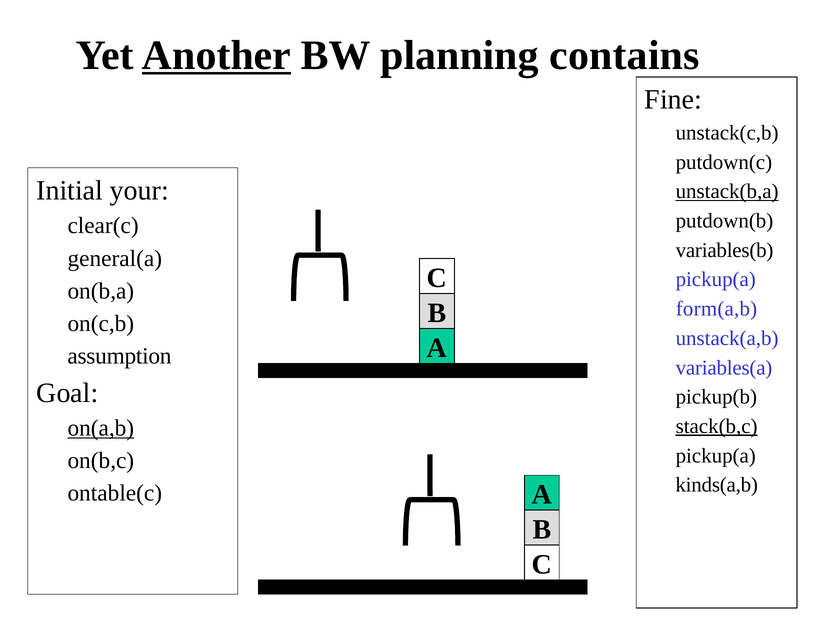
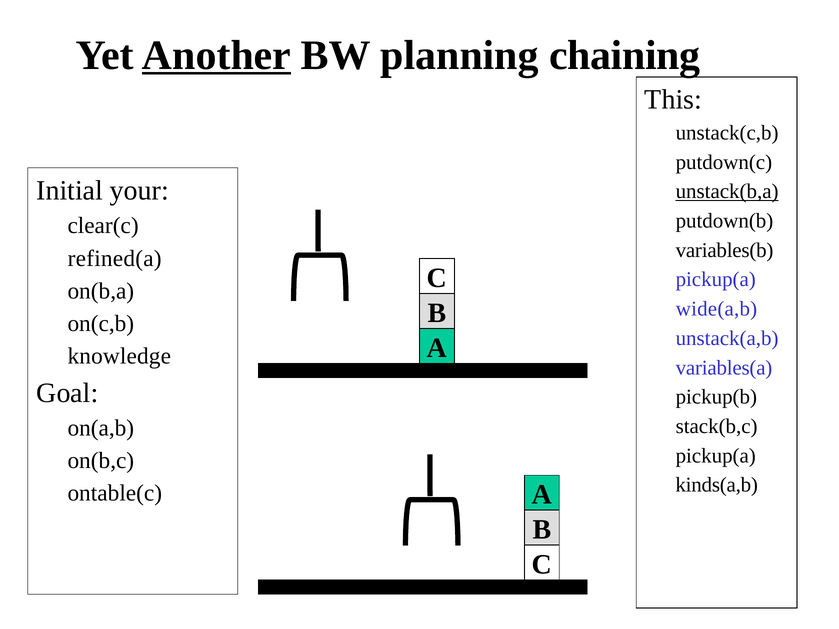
contains: contains -> chaining (625, 55)
Fine: Fine -> This (673, 100)
general(a: general(a -> refined(a (115, 258)
form(a,b: form(a,b -> wide(a,b (717, 309)
assumption: assumption -> knowledge (119, 356)
stack(b,c underline: present -> none (717, 426)
on(a,b underline: present -> none (101, 428)
